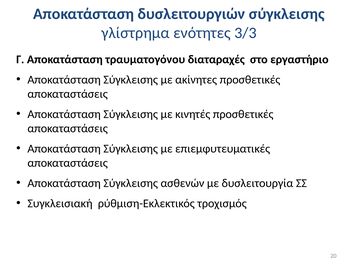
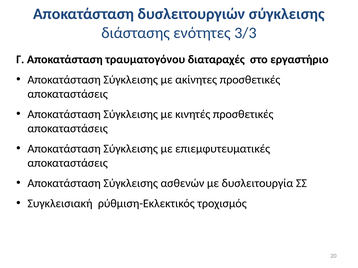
γλίστρημα: γλίστρημα -> διάστασης (136, 33)
